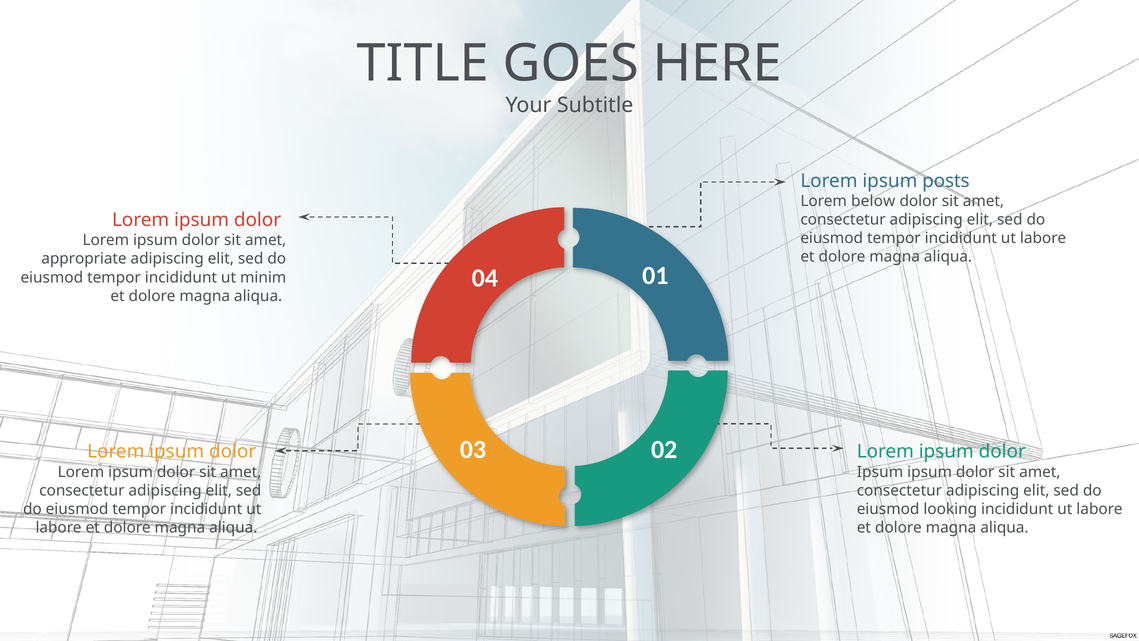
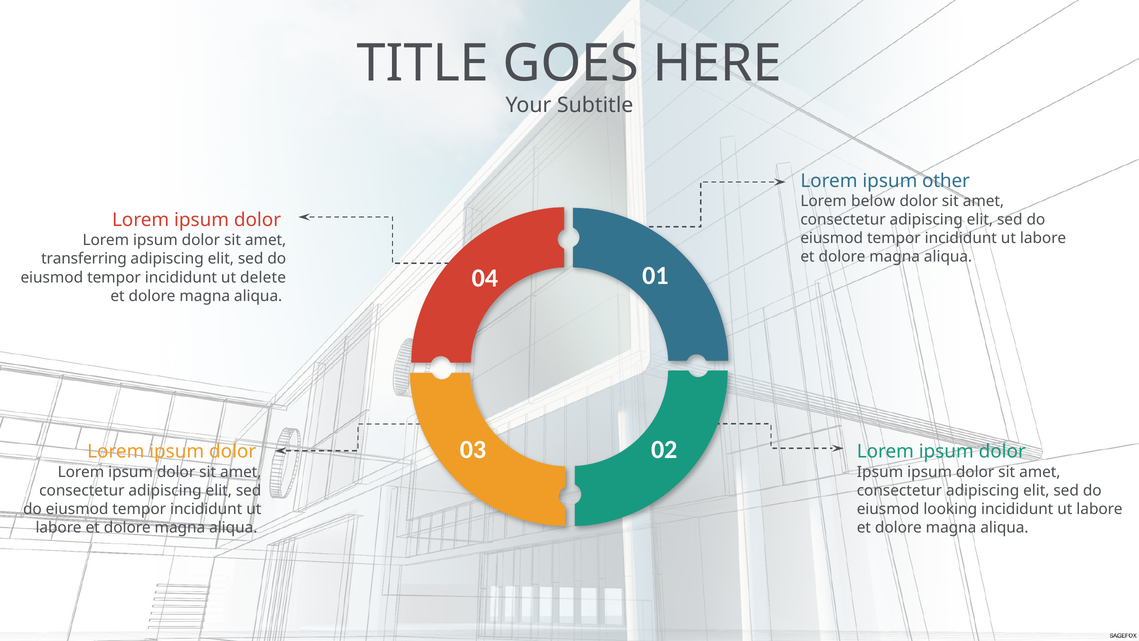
posts: posts -> other (946, 181)
appropriate: appropriate -> transferring (84, 259)
minim: minim -> delete (263, 277)
